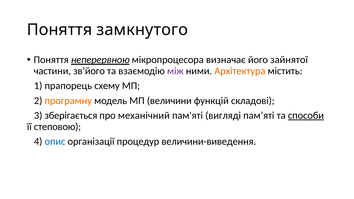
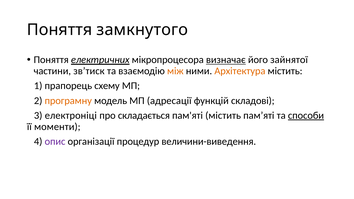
неперервною: неперервною -> електричних (100, 60)
визначає underline: none -> present (226, 60)
зв’його: зв’його -> зв’тиск (89, 71)
між colour: purple -> orange (175, 71)
величини: величини -> адресації (169, 101)
зберігається: зберігається -> електроніці (71, 116)
механічний: механічний -> складається (144, 116)
пам'яті вигляді: вигляді -> містить (223, 116)
степовою: степовою -> моменти (57, 127)
опис colour: blue -> purple (55, 142)
